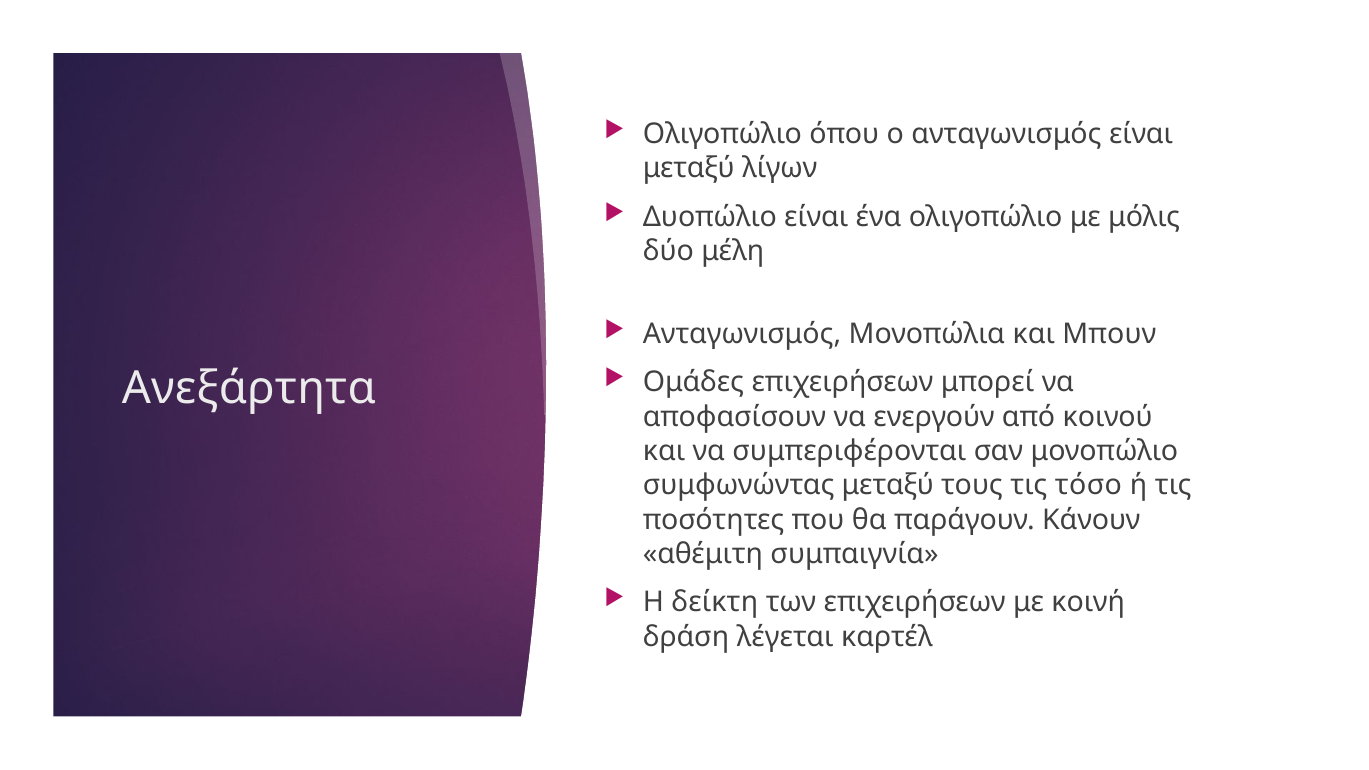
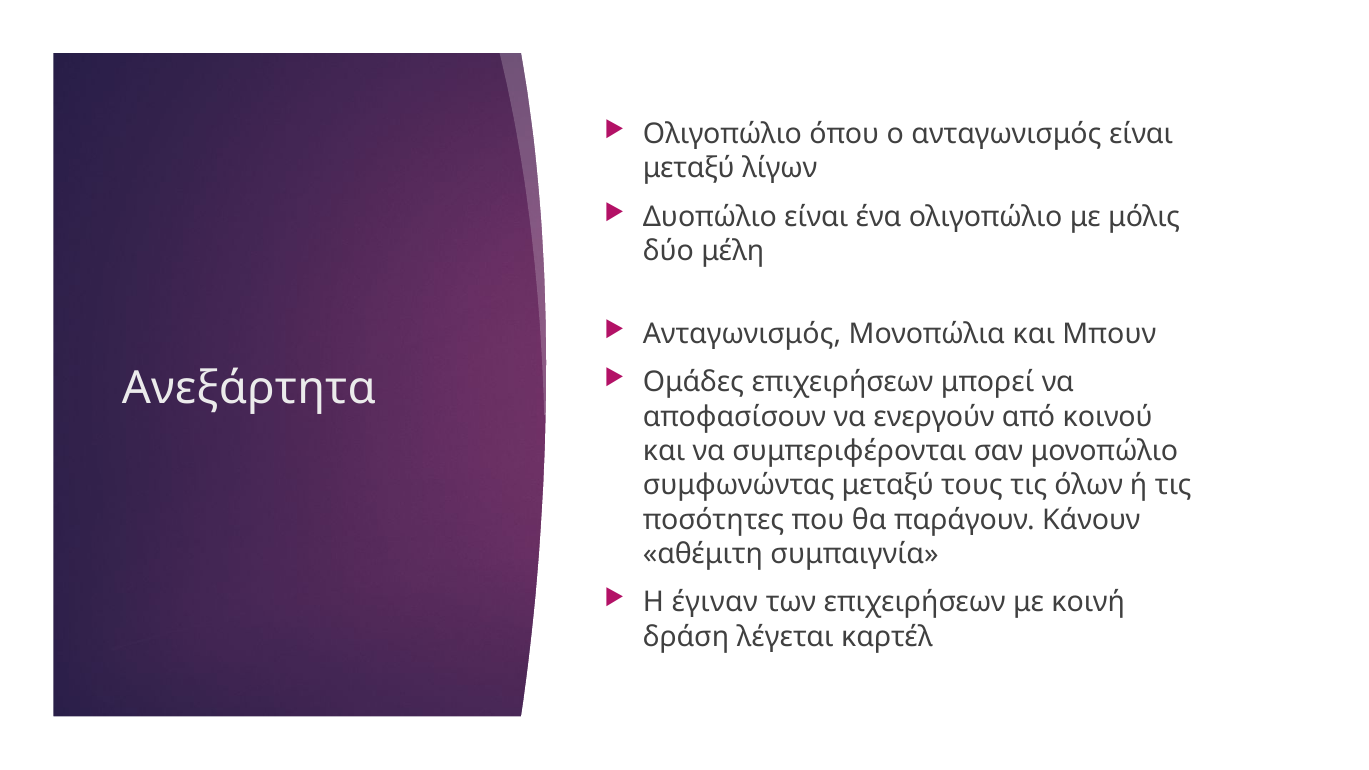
τόσο: τόσο -> όλων (1089, 485)
δείκτη: δείκτη -> έγιναν (715, 602)
